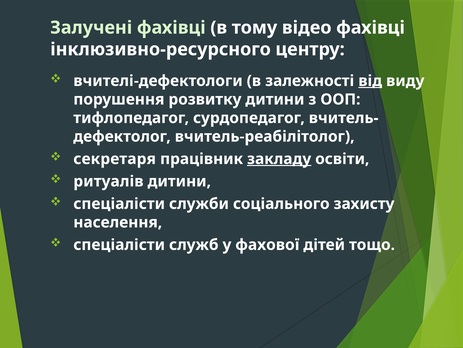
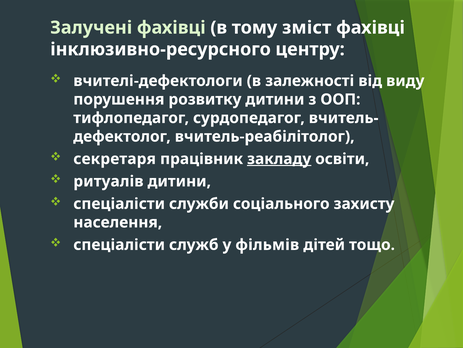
відео: відео -> зміст (307, 28)
від underline: present -> none (370, 81)
фахової: фахової -> фільмів (267, 244)
